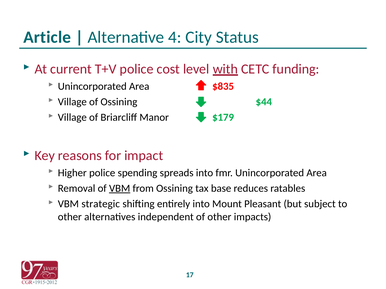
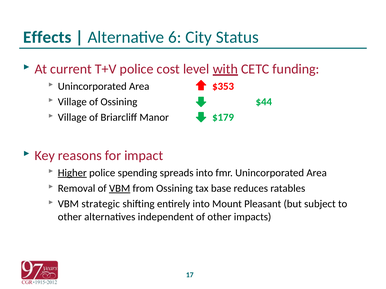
Article: Article -> Effects (47, 37)
4: 4 -> 6 (175, 37)
$835: $835 -> $353 (223, 86)
Higher underline: none -> present (72, 173)
